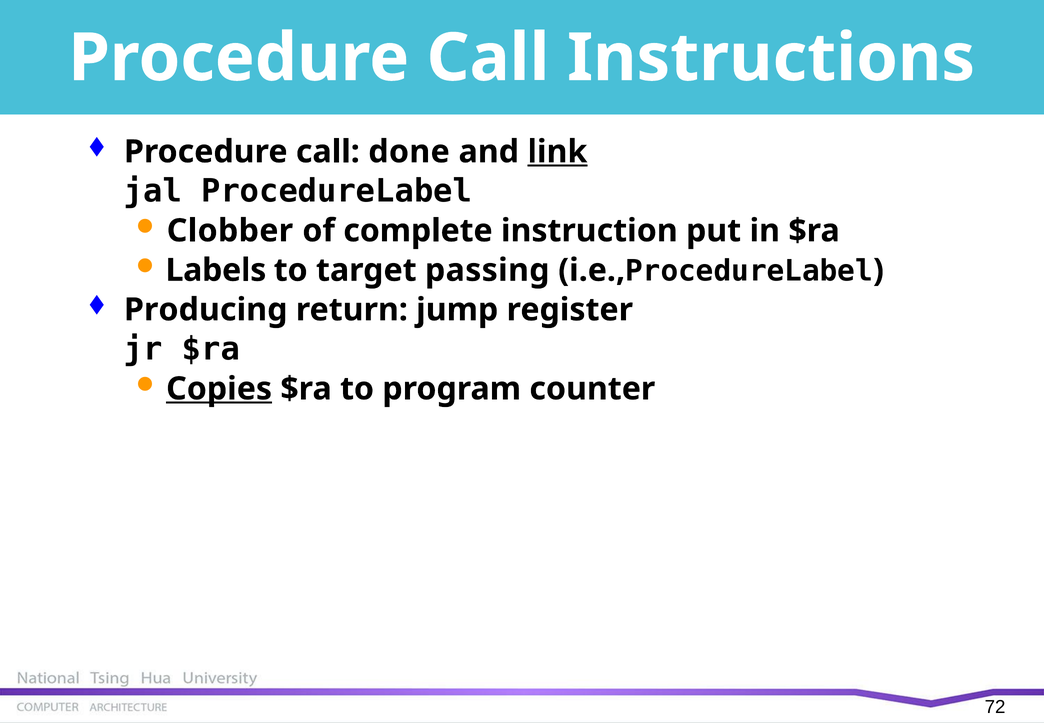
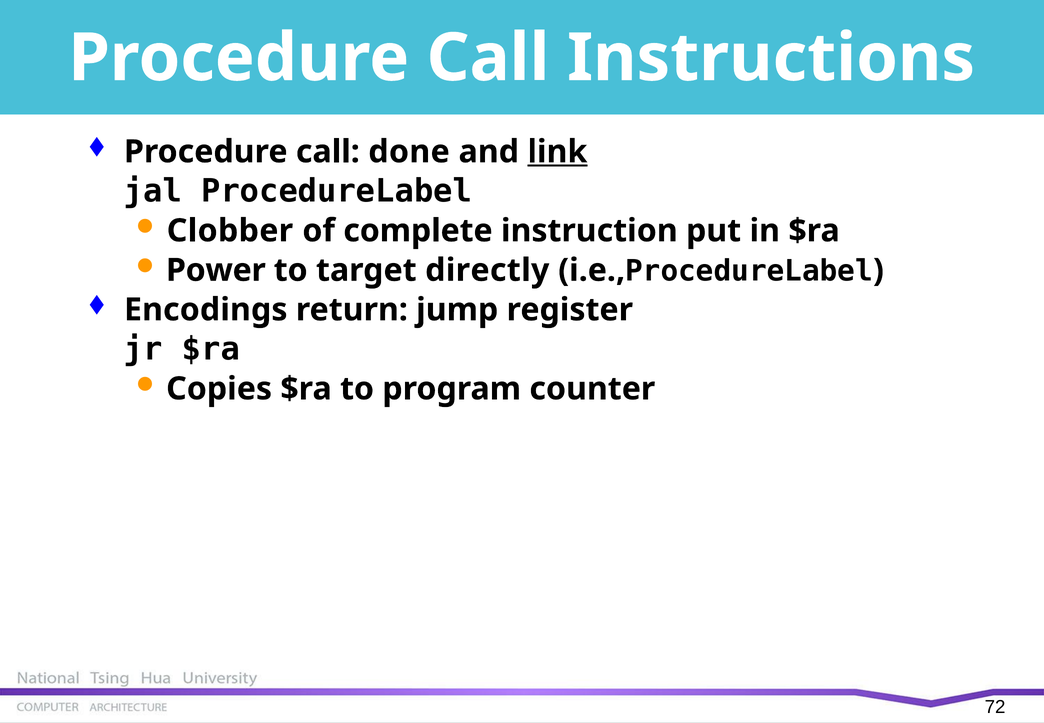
Labels: Labels -> Power (216, 270)
passing: passing -> directly (487, 270)
Producing: Producing -> Encodings (206, 310)
Copies underline: present -> none (219, 389)
